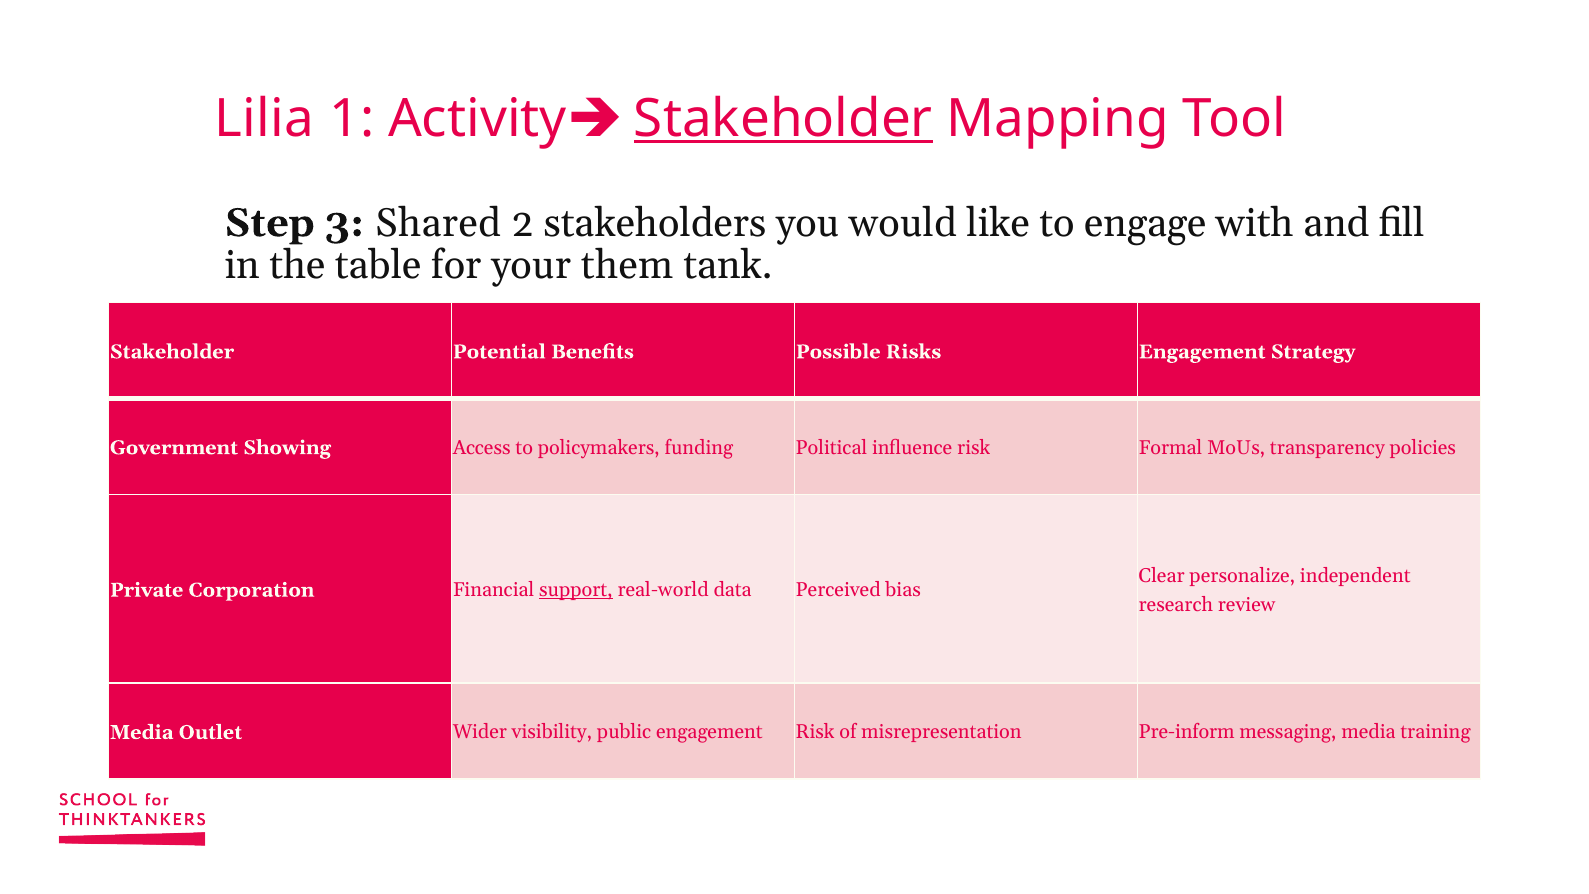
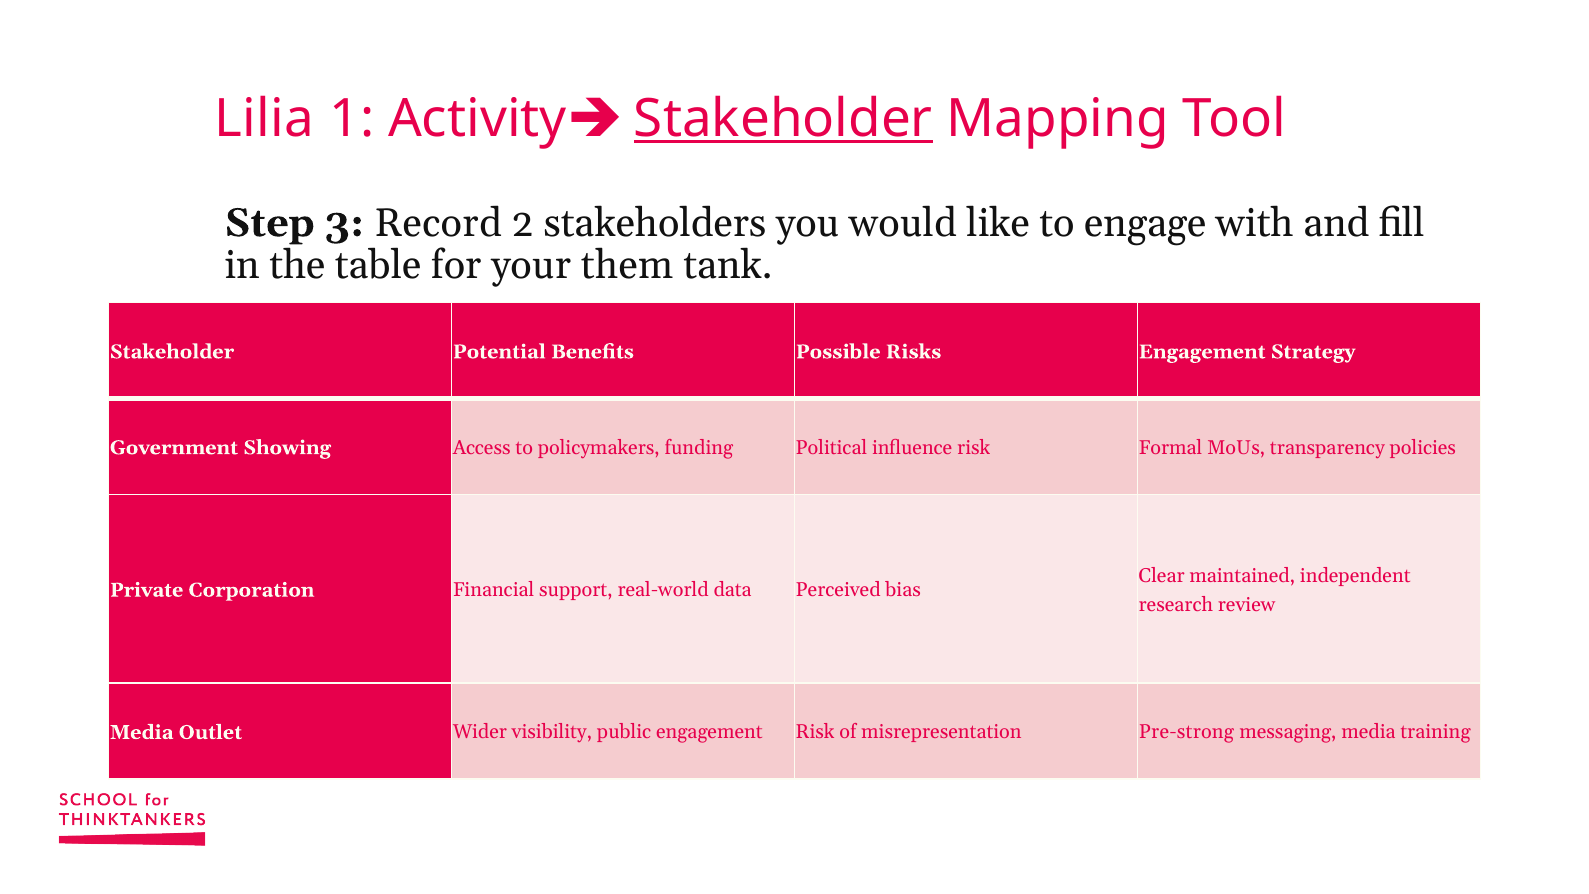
Shared: Shared -> Record (438, 223)
personalize: personalize -> maintained (1242, 575)
support underline: present -> none (576, 590)
Pre-inform: Pre-inform -> Pre-strong (1186, 732)
